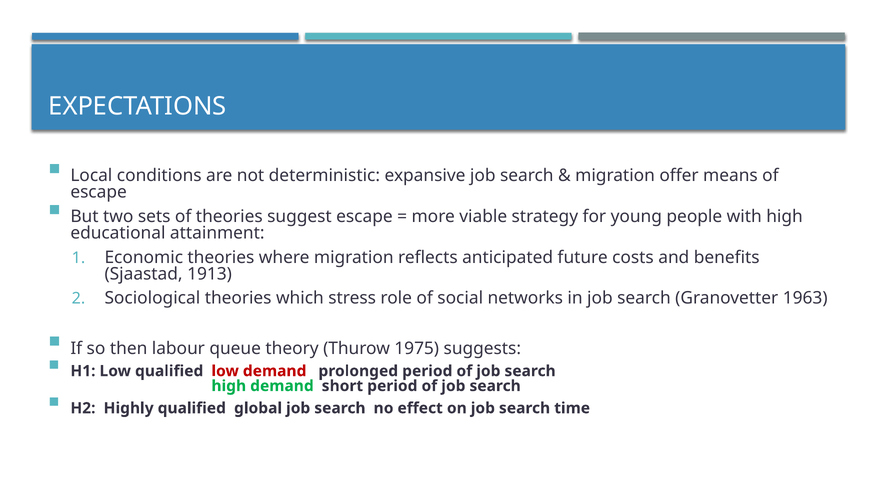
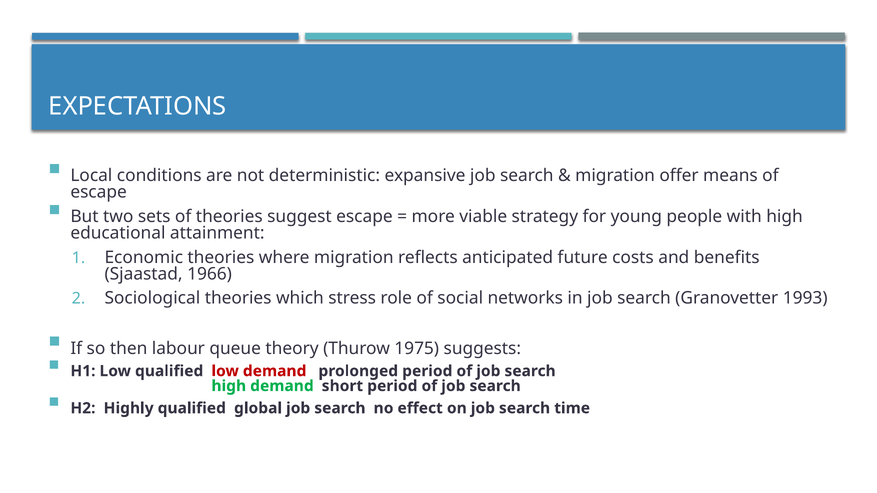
1913: 1913 -> 1966 (210, 274)
1963: 1963 -> 1993 (805, 298)
